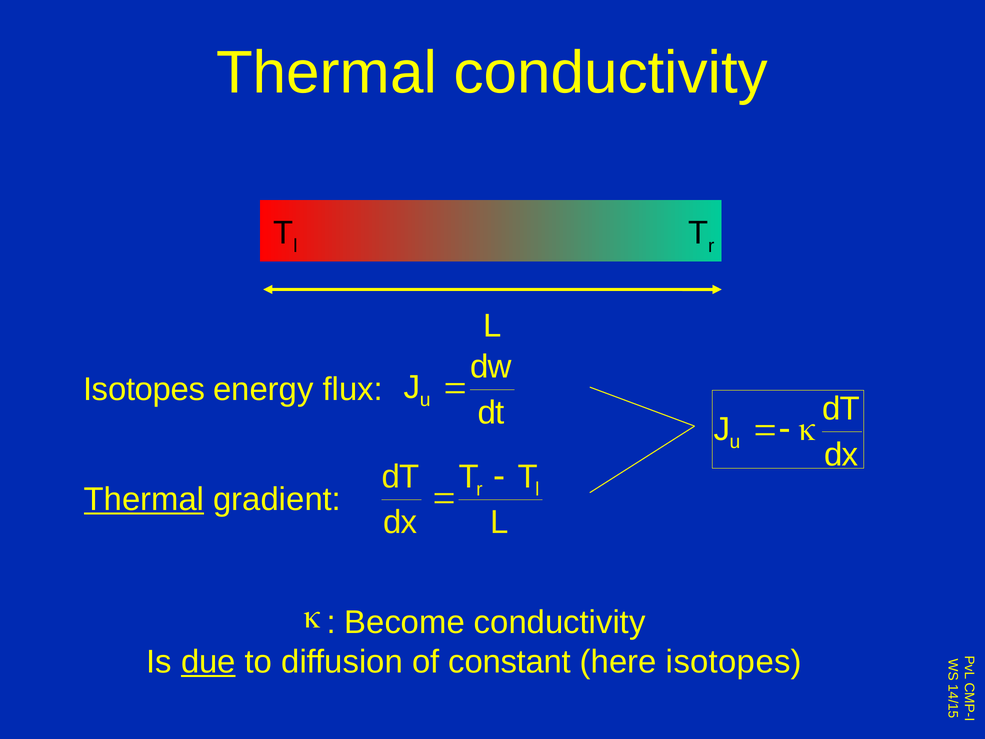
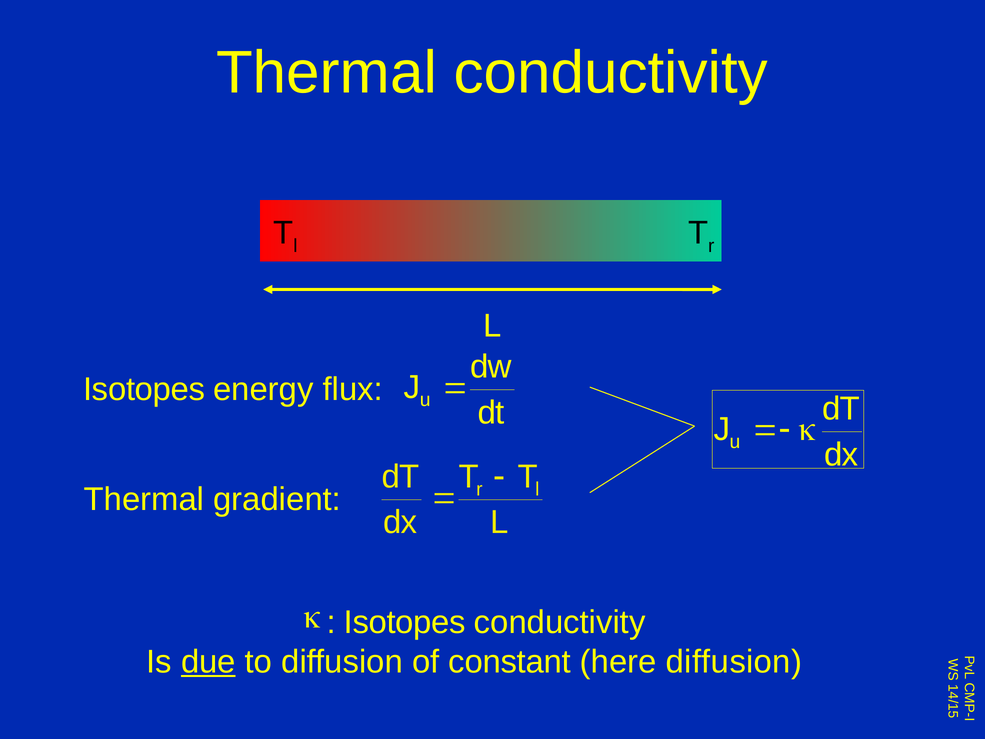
Thermal underline: present -> none (144, 499)
Become: Become -> Isotopes (405, 622)
here isotopes: isotopes -> diffusion (734, 662)
